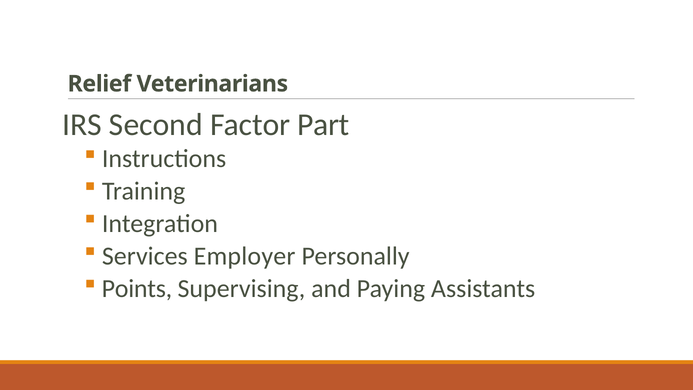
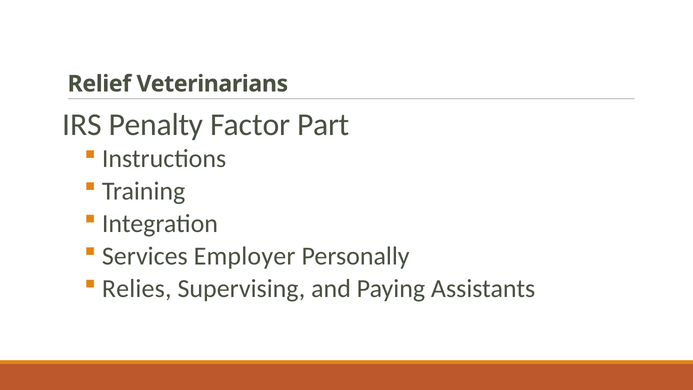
Second: Second -> Penalty (156, 125)
Points: Points -> Relies (137, 288)
